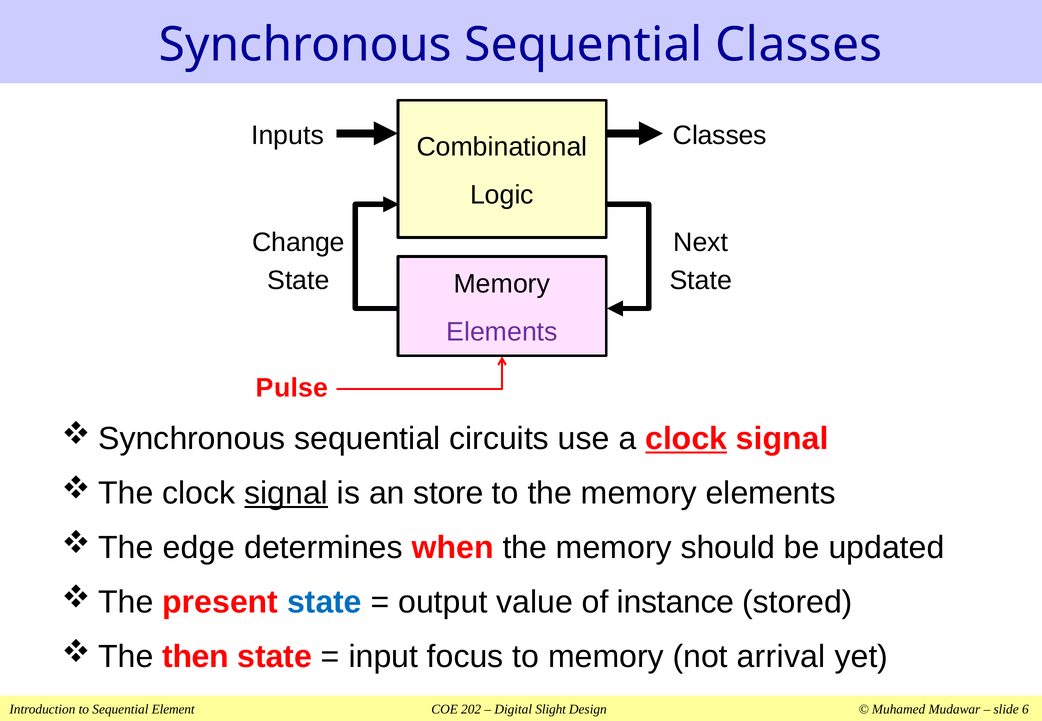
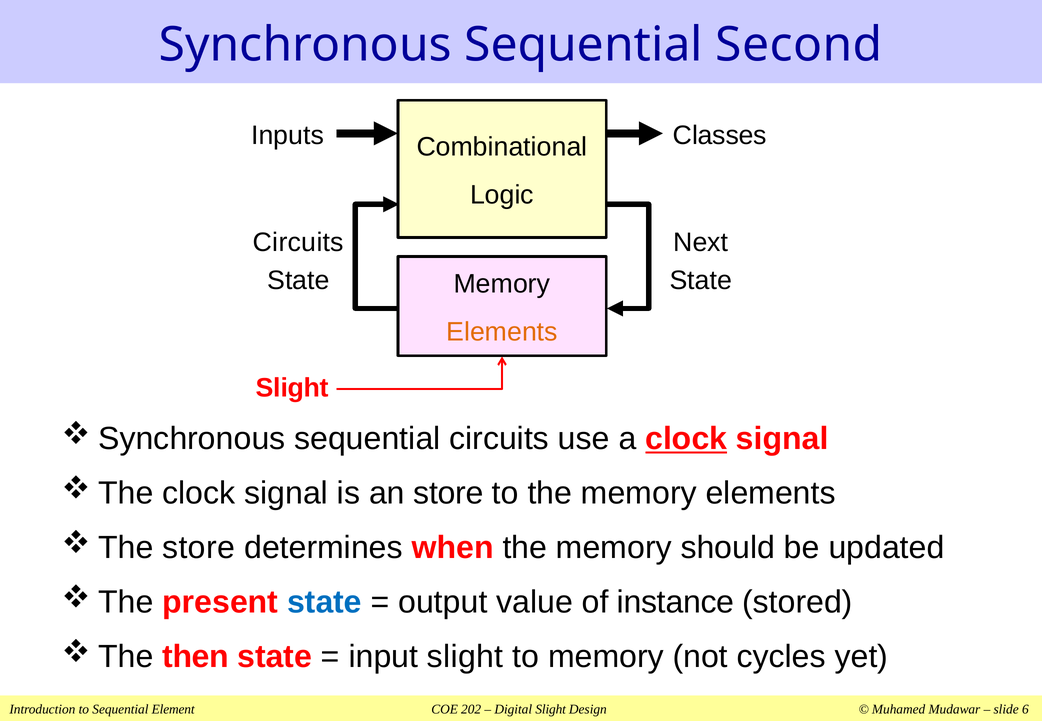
Sequential Classes: Classes -> Second (799, 45)
Change: Change -> Circuits (298, 242)
Elements colour: purple -> orange (502, 332)
Pulse: Pulse -> Slight (292, 388)
signal underline: present -> none (286, 494)
edge: edge -> store (199, 548)
input focus: focus -> slight (465, 657)
arrival: arrival -> cycles (781, 657)
